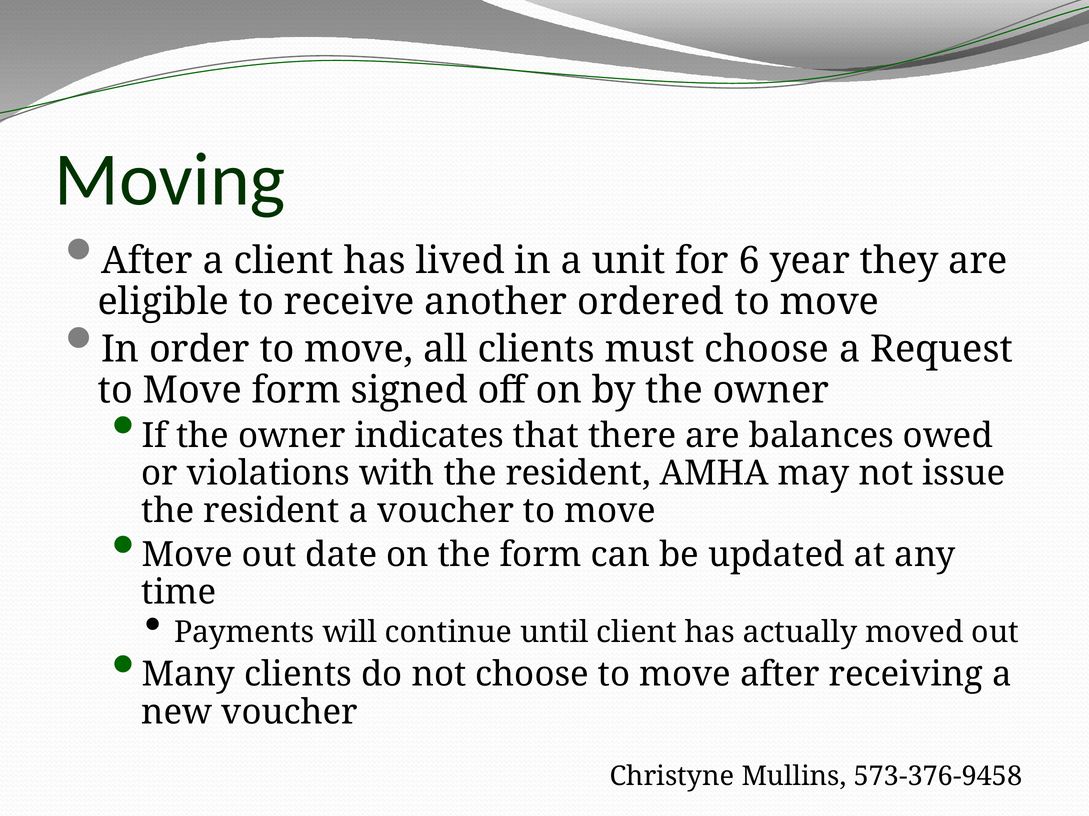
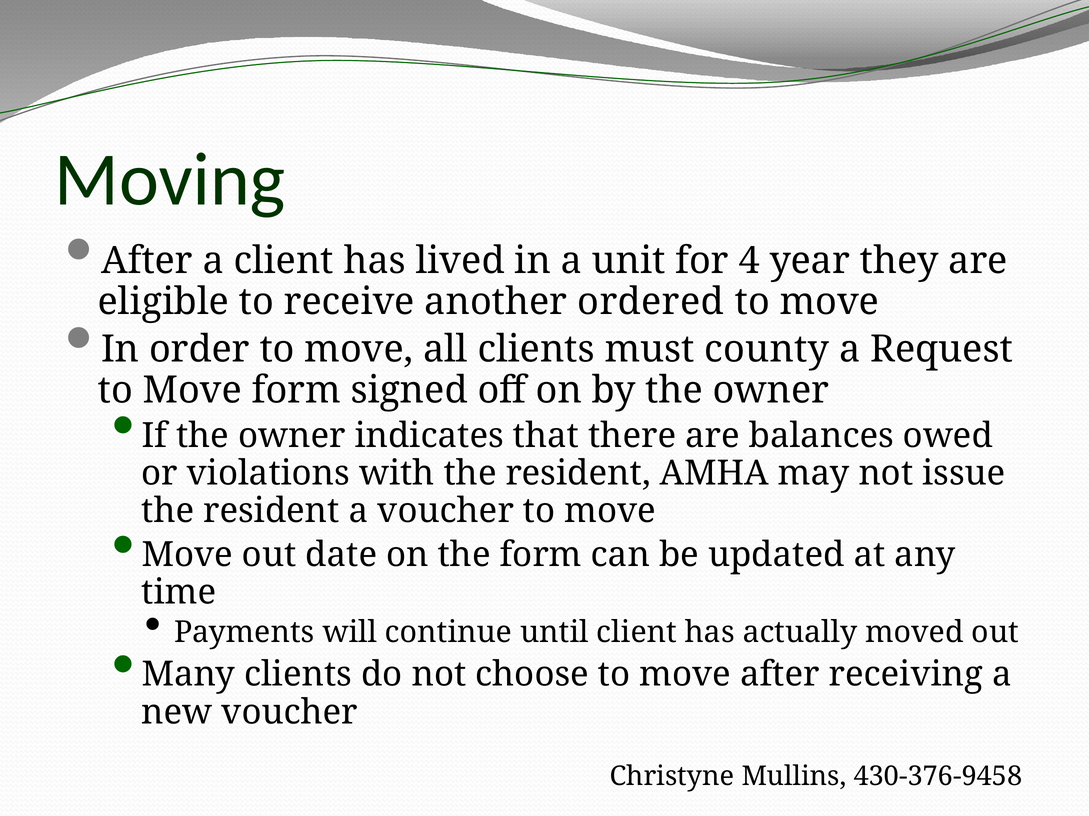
6: 6 -> 4 (749, 261)
must choose: choose -> county (767, 350)
573-376-9458: 573-376-9458 -> 430-376-9458 (938, 777)
